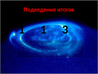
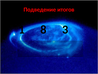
1 1: 1 -> 8 (43, 29)
